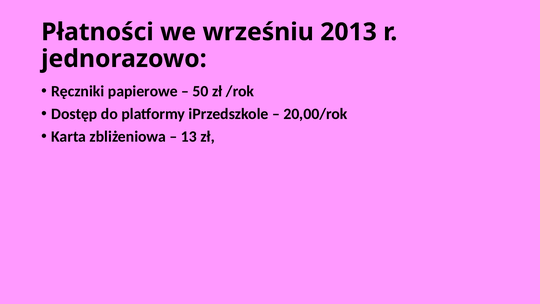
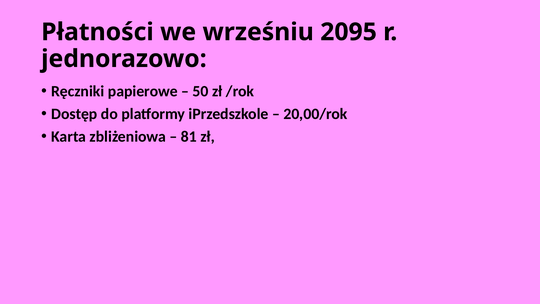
2013: 2013 -> 2095 (349, 32)
13: 13 -> 81 (189, 137)
